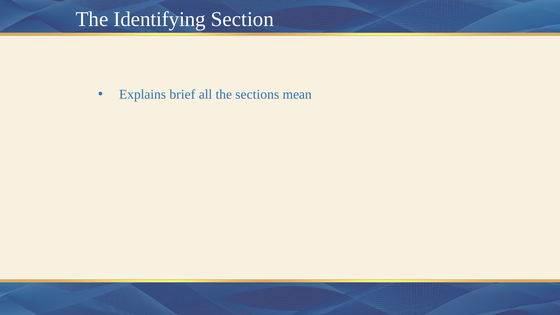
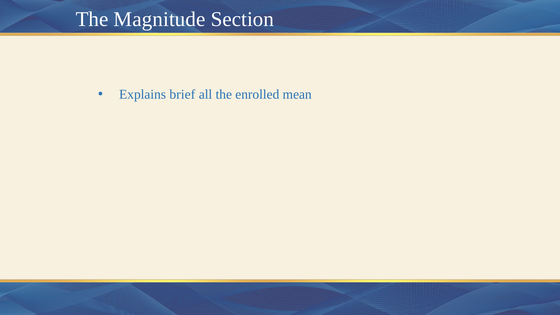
Identifying: Identifying -> Magnitude (160, 19)
sections: sections -> enrolled (257, 94)
